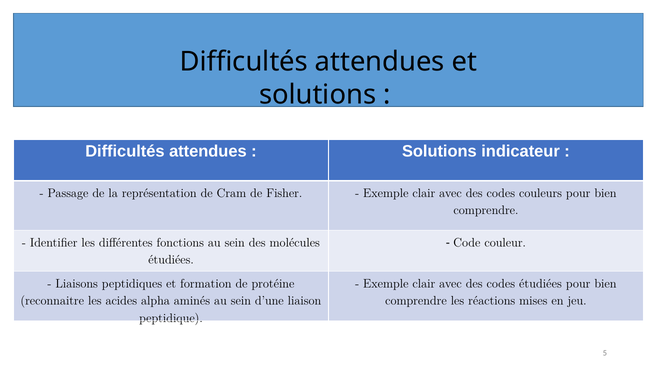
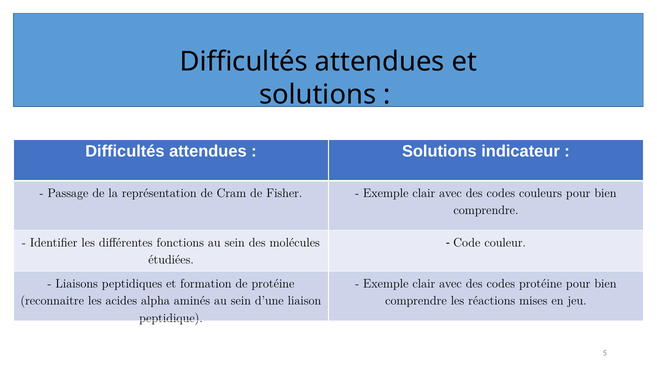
codes étudiées: étudiées -> protéine (541, 283)
